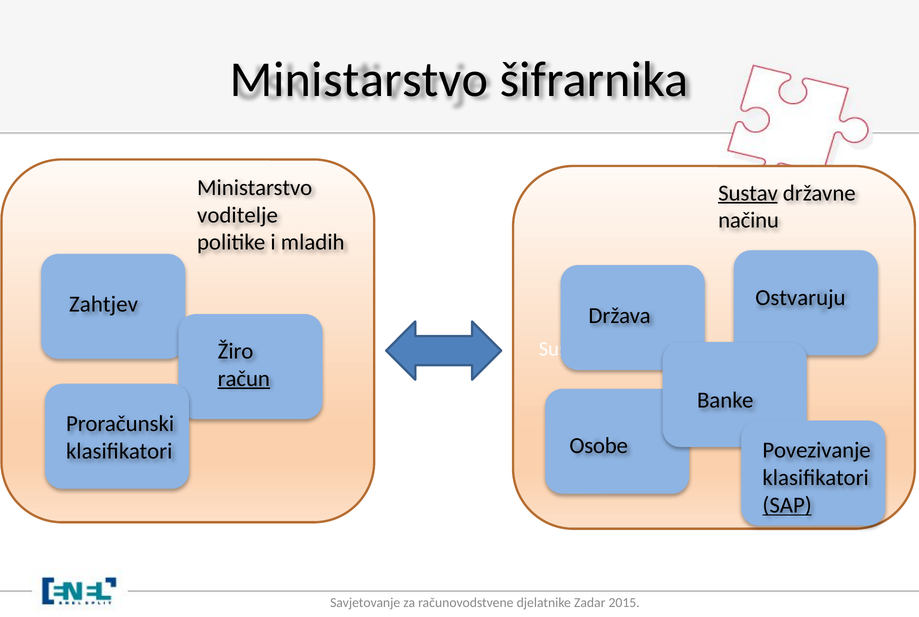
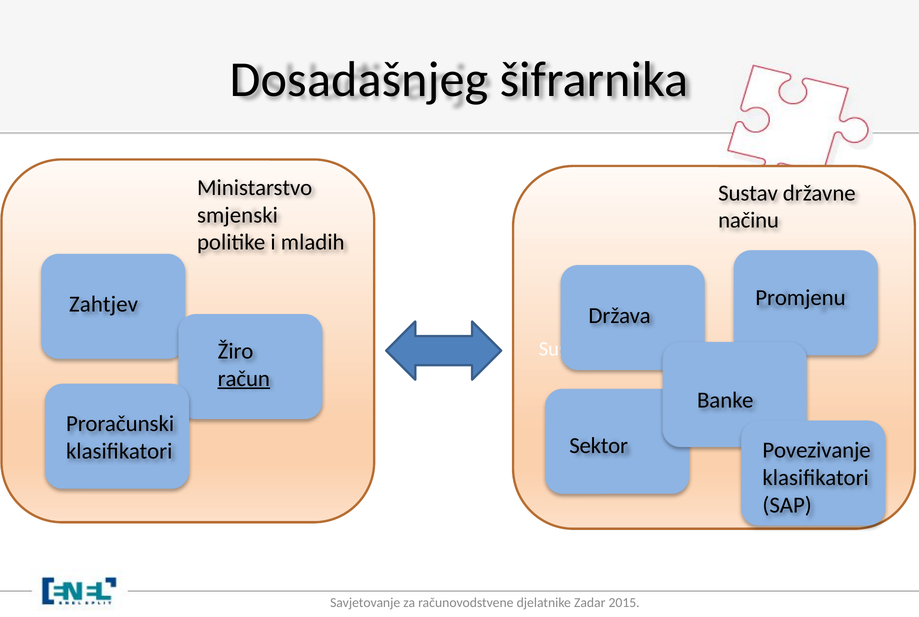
Ministarstvo: Ministarstvo -> Dosadašnjeg (359, 80)
Sustav underline: present -> none (748, 193)
voditelje: voditelje -> smjenski (237, 215)
Ostvaruju: Ostvaruju -> Promjenu (800, 297)
Osobe: Osobe -> Sektor (599, 445)
SAP underline: present -> none (787, 505)
